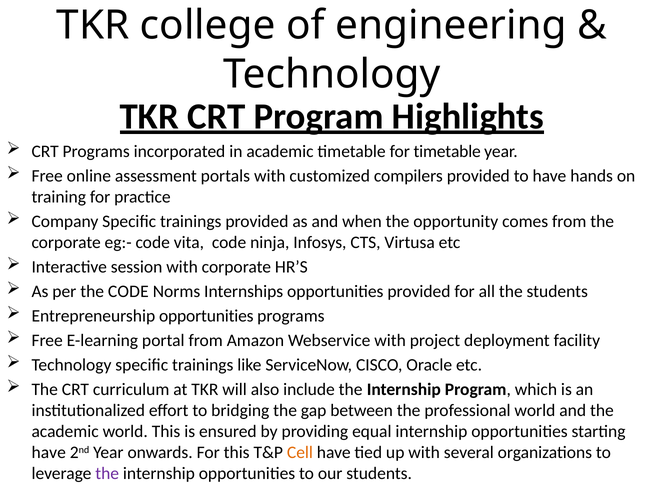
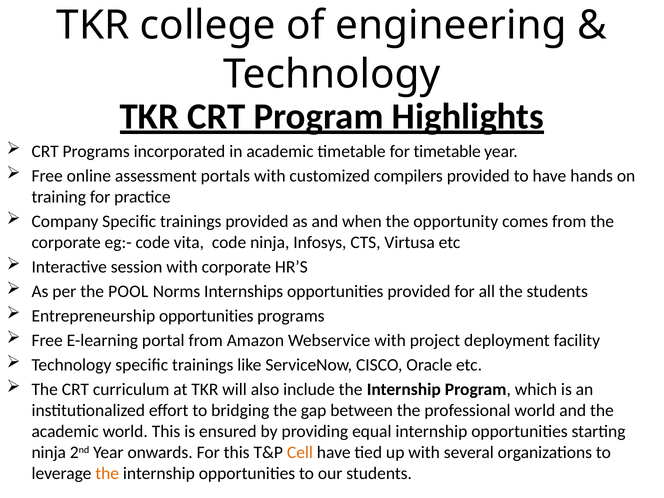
the CODE: CODE -> POOL (128, 291)
have: have -> ninja (49, 453)
the colour: purple -> orange (107, 474)
